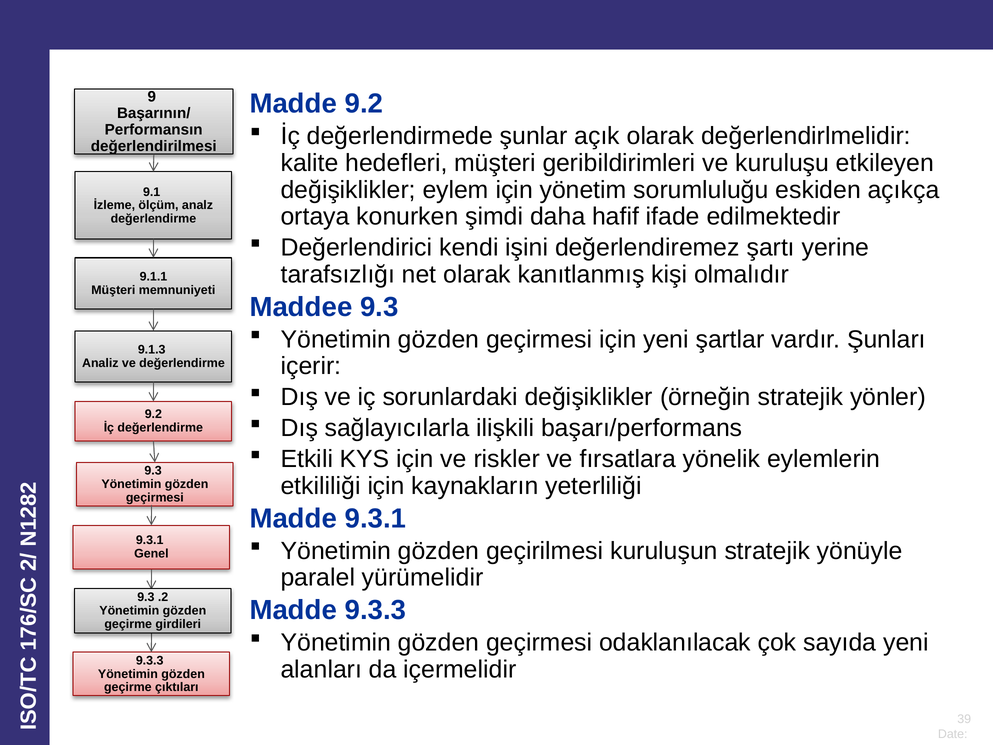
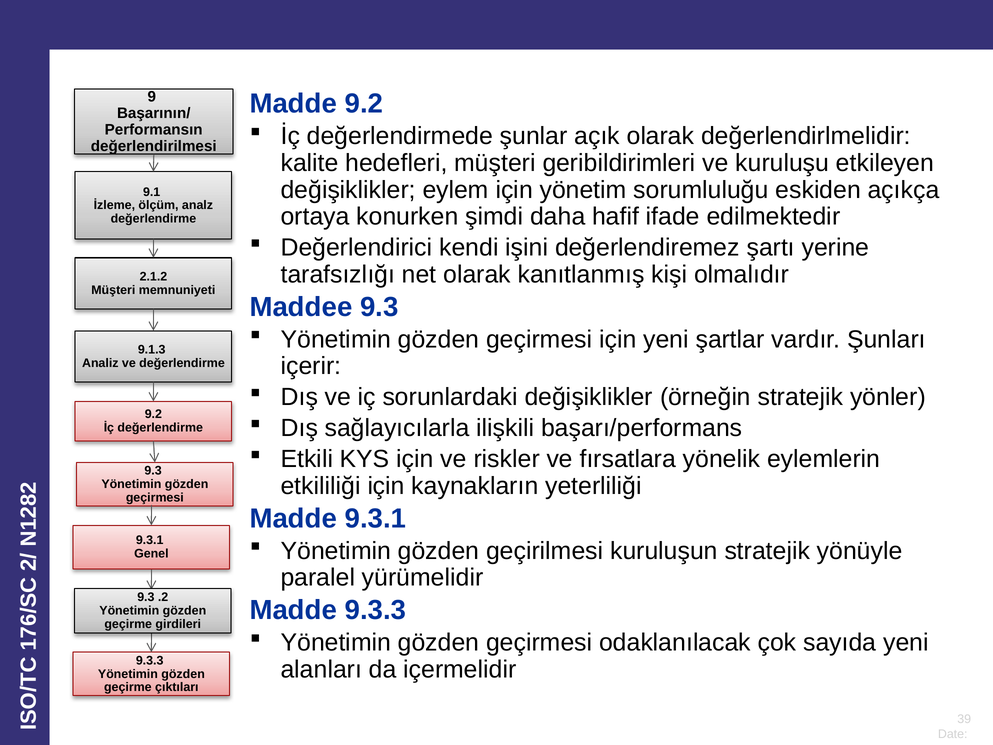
9.1.1: 9.1.1 -> 2.1.2 (153, 277)
